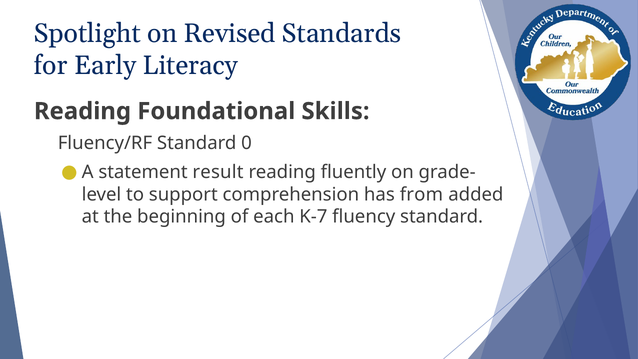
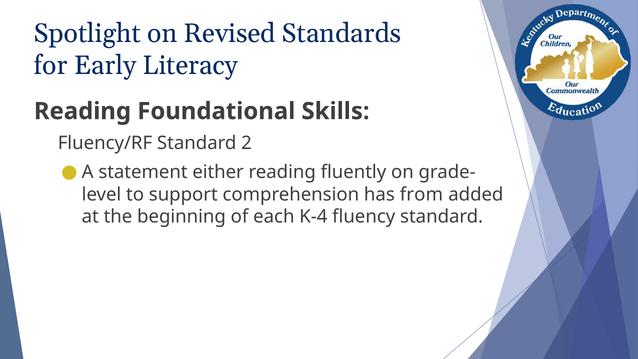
0: 0 -> 2 (247, 143)
result: result -> either (218, 172)
K-7: K-7 -> K-4 (313, 217)
